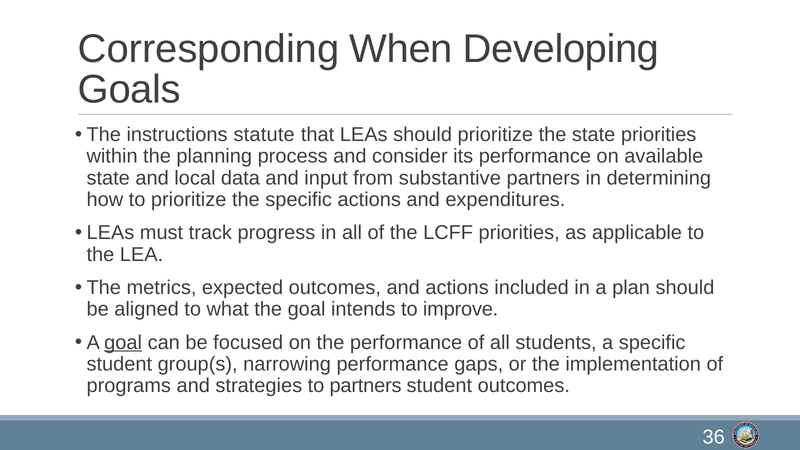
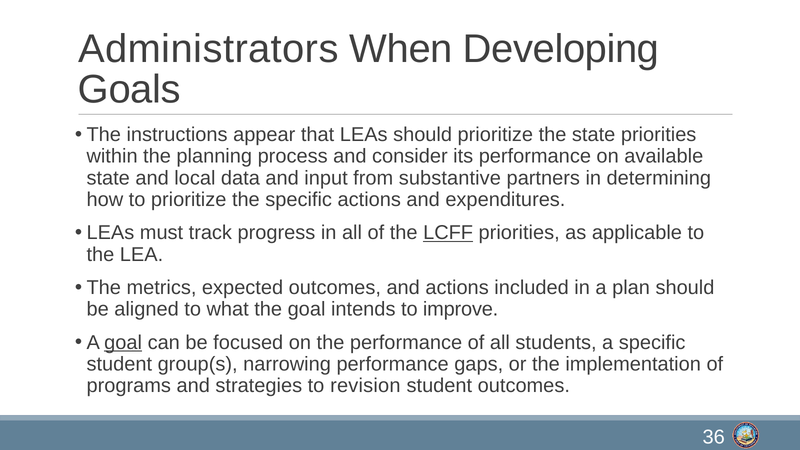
Corresponding: Corresponding -> Administrators (208, 49)
statute: statute -> appear (264, 135)
LCFF underline: none -> present (448, 233)
to partners: partners -> revision (365, 386)
